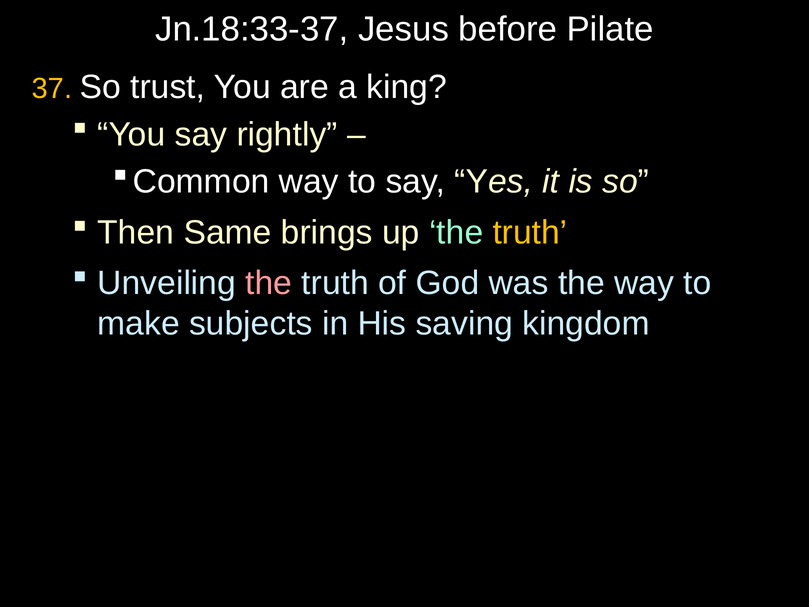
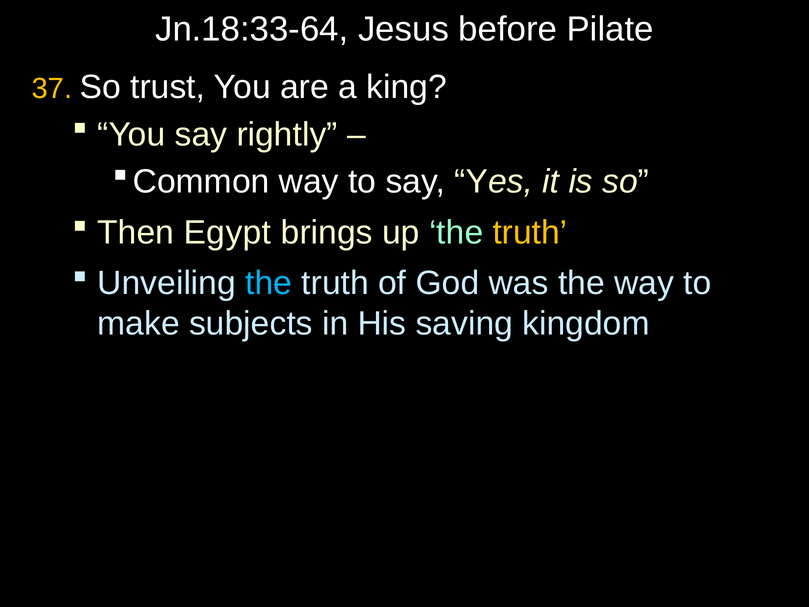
Jn.18:33-37: Jn.18:33-37 -> Jn.18:33-64 (252, 29)
Same: Same -> Egypt (227, 232)
the colour: pink -> light blue (269, 283)
